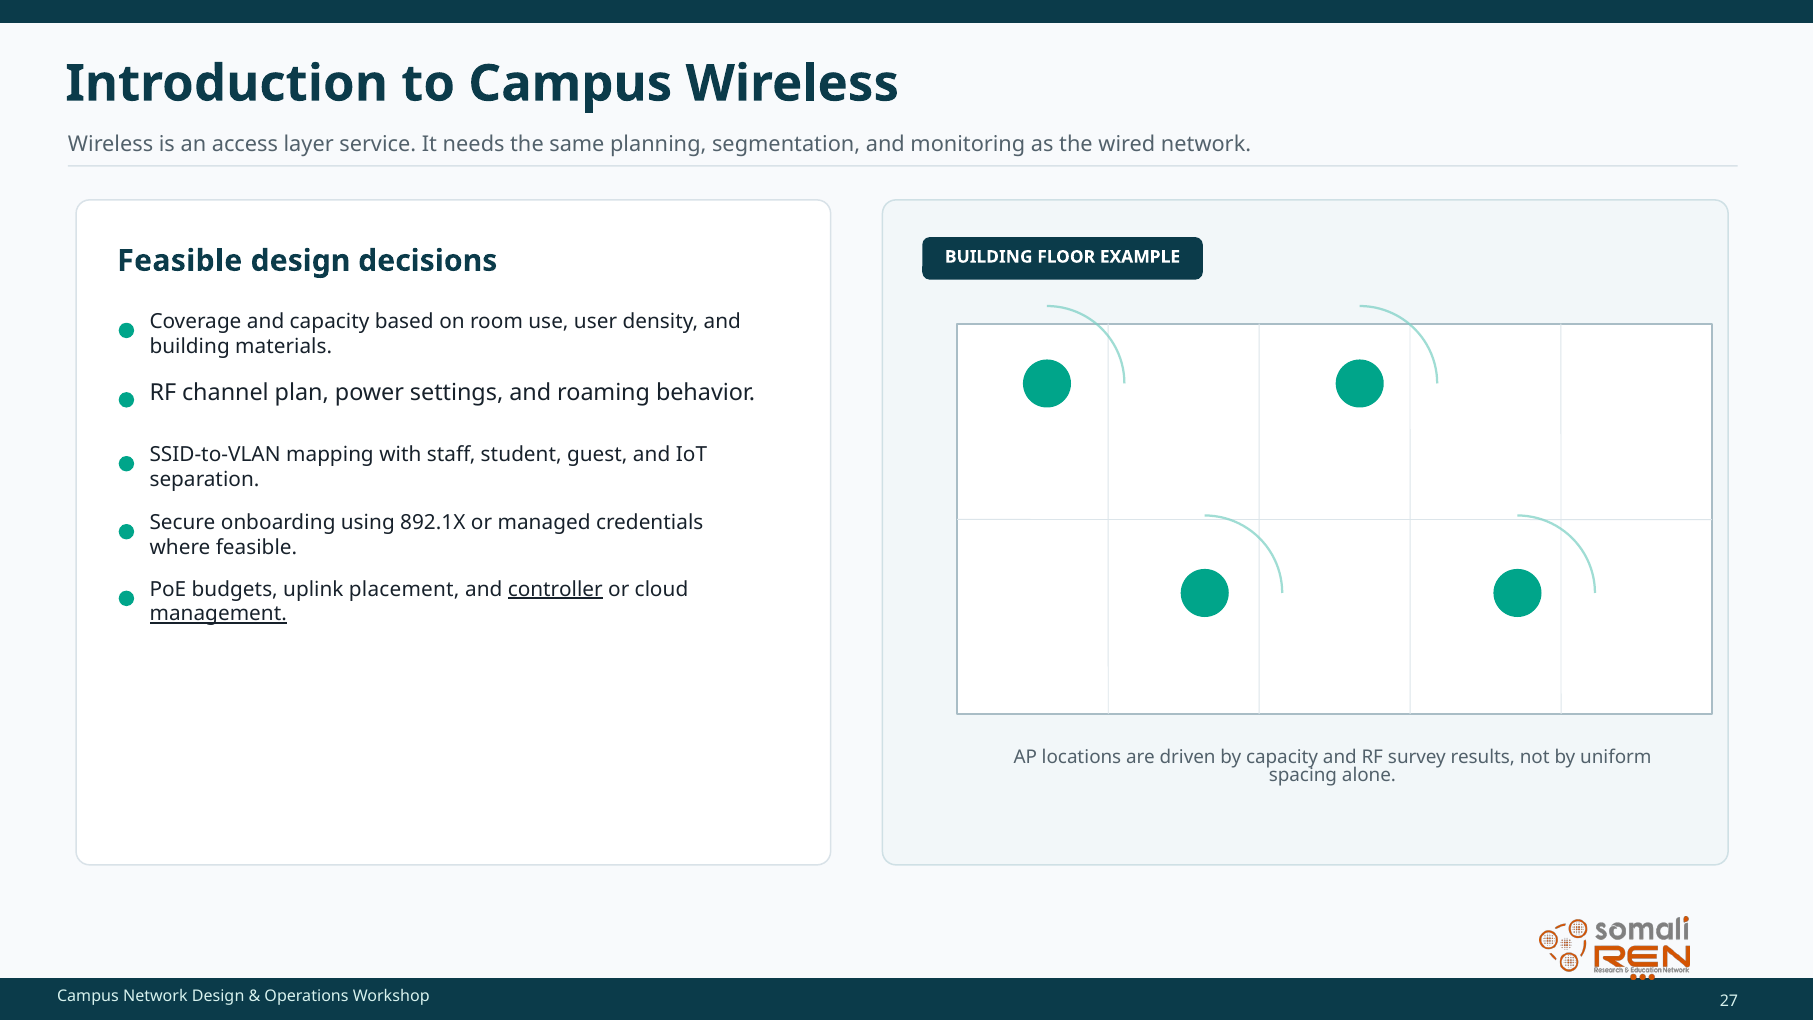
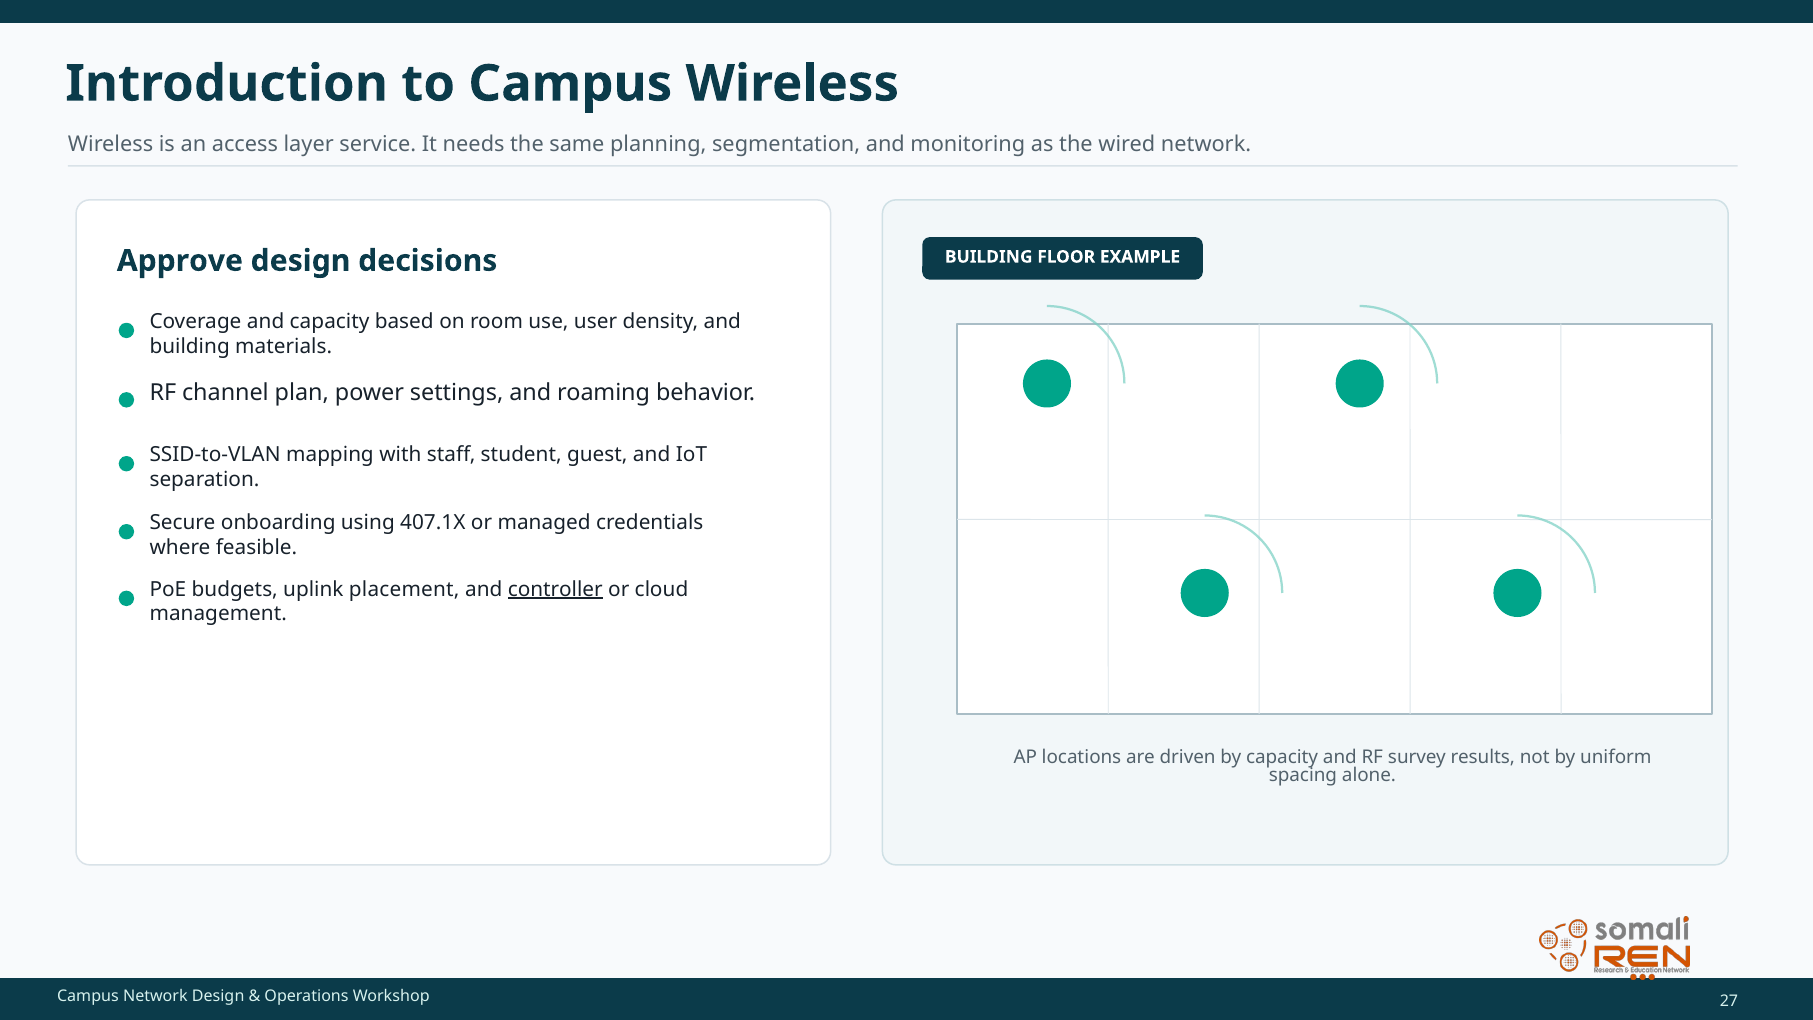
Feasible: Feasible -> Approve (180, 261)
892.1X: 892.1X -> 407.1X (433, 522)
management underline: present -> none (218, 614)
